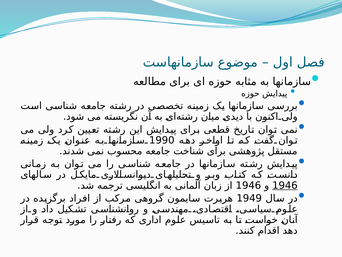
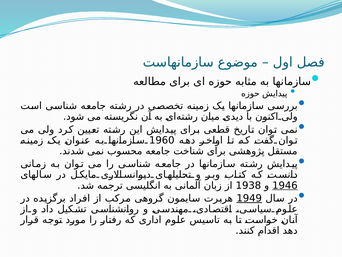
1990: 1990 -> 1960 (162, 140)
1946: 1946 -> 1938 (248, 185)
1949 underline: none -> present (249, 198)
